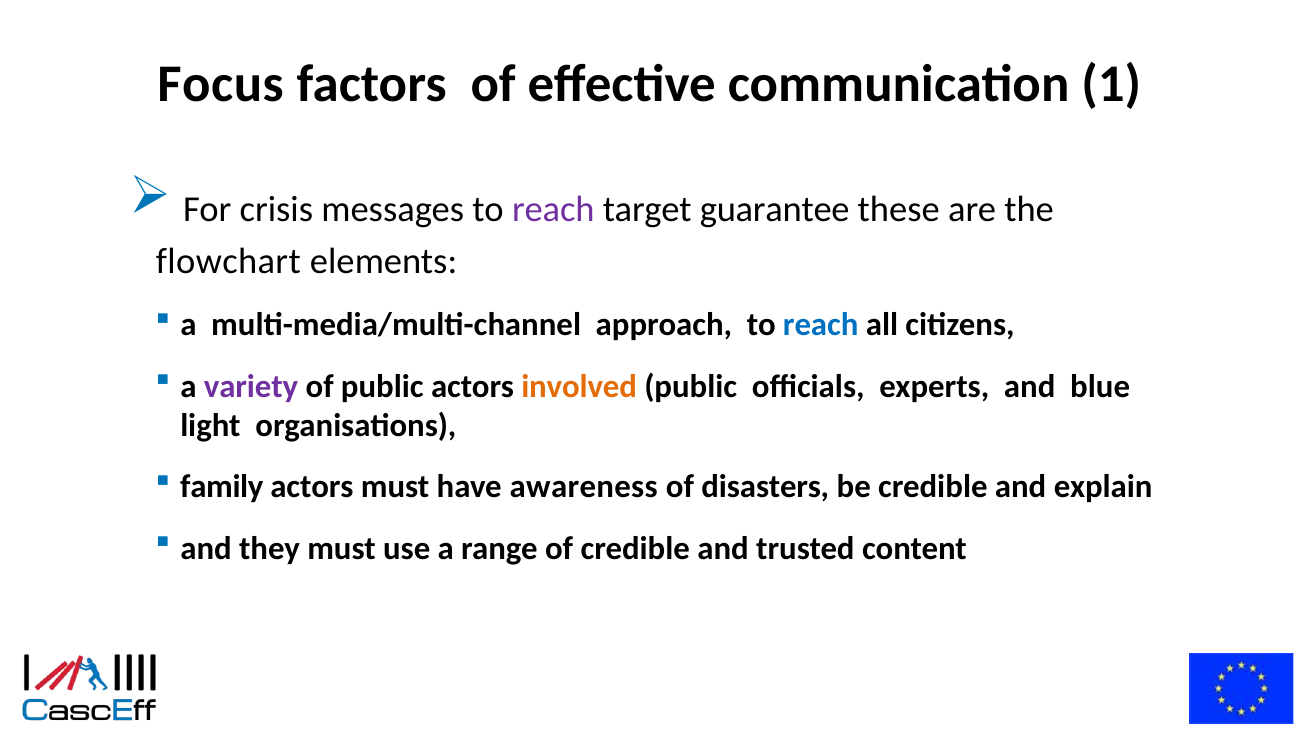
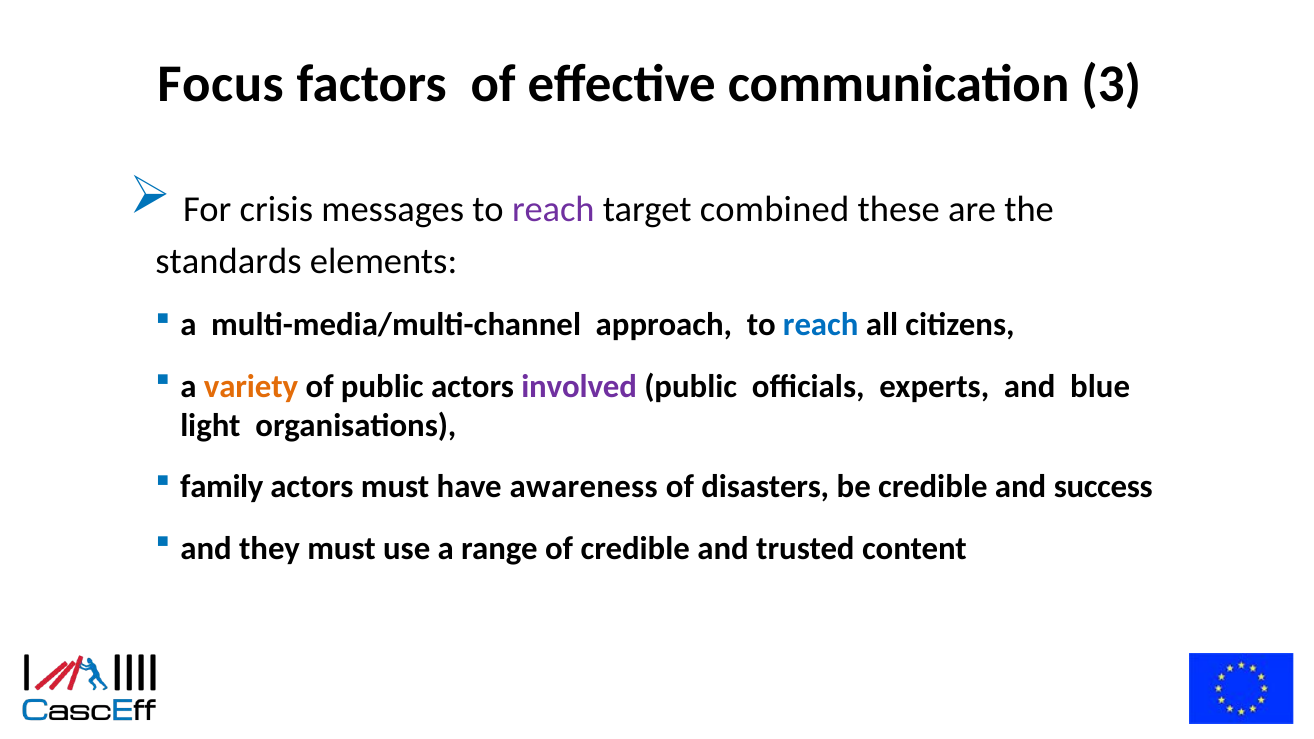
1: 1 -> 3 (1111, 84)
guarantee: guarantee -> combined (775, 210)
flowchart: flowchart -> standards (229, 261)
variety colour: purple -> orange (251, 386)
involved colour: orange -> purple (579, 386)
explain: explain -> success (1103, 487)
